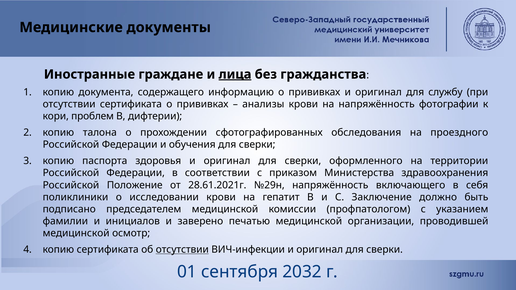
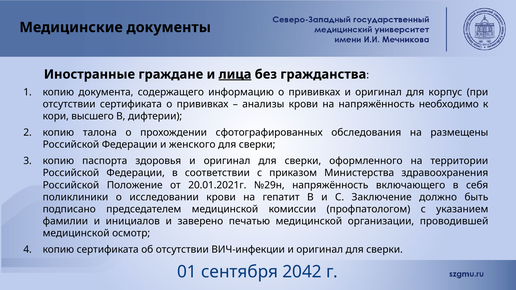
службу: службу -> корпус (445, 92)
фотографии: фотографии -> необходимо (449, 104)
проблем: проблем -> высшего (93, 116)
проездного: проездного -> размещены (459, 133)
обучения: обучения -> женского (192, 145)
28.61.2021г: 28.61.2021г -> 20.01.2021г (217, 185)
отсутствии underline: present -> none (182, 250)
2032: 2032 -> 2042 (302, 272)
